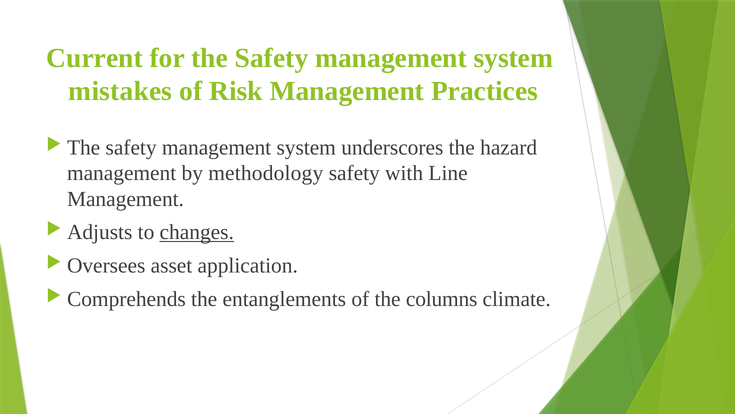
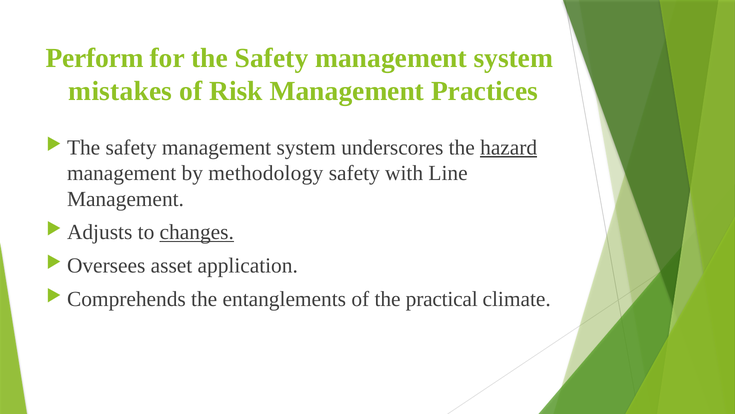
Current: Current -> Perform (95, 58)
hazard underline: none -> present (509, 147)
columns: columns -> practical (442, 299)
